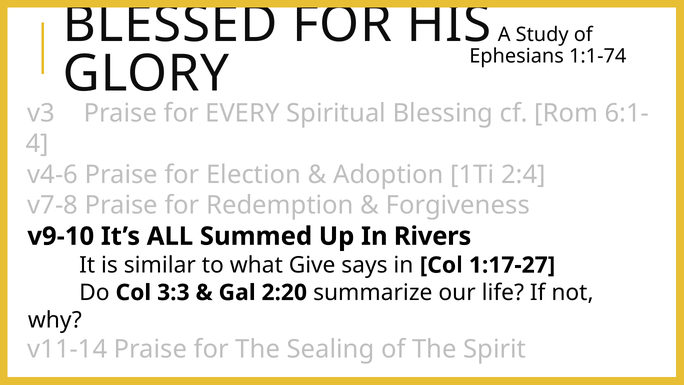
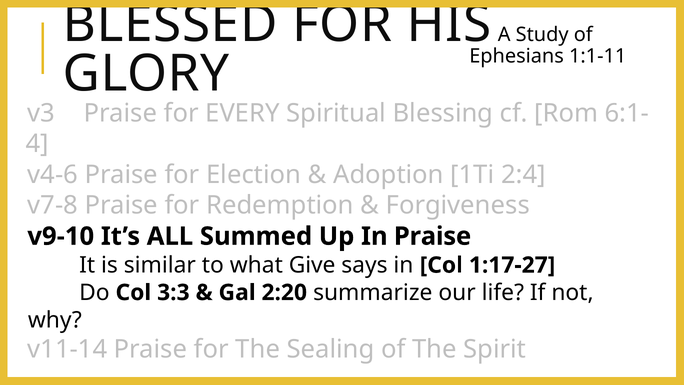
1:1-74: 1:1-74 -> 1:1-11 (598, 56)
In Rivers: Rivers -> Praise (433, 236)
